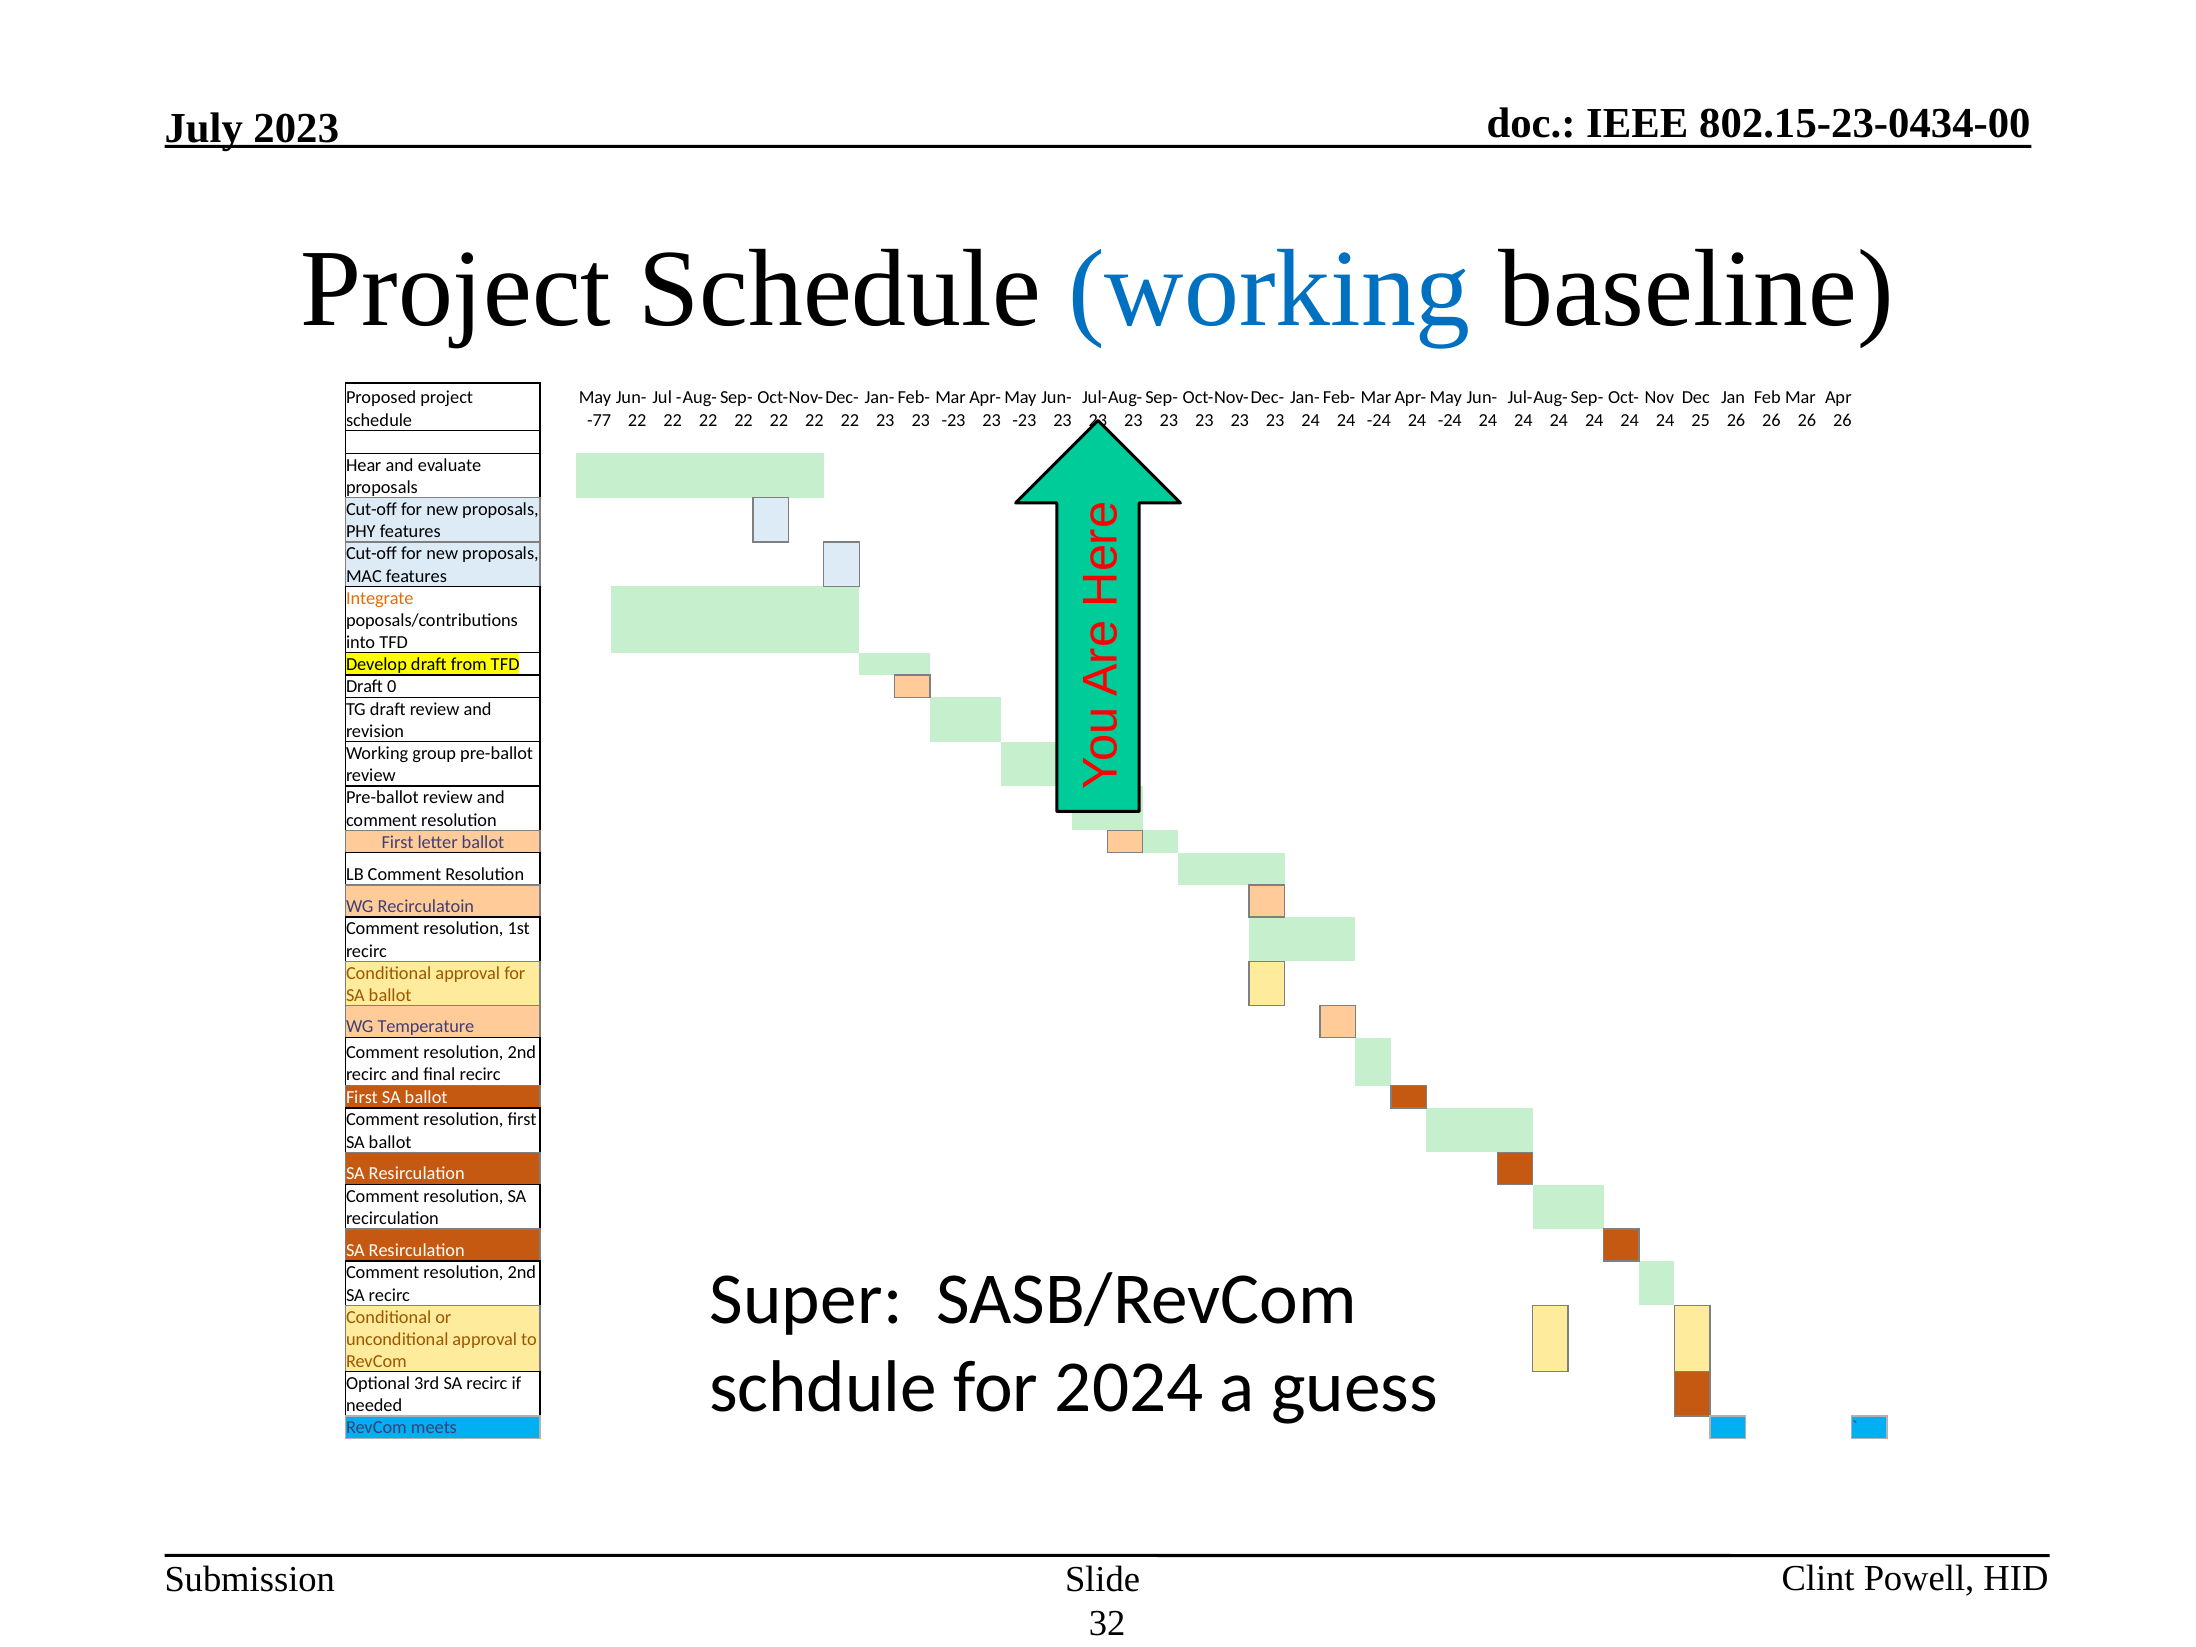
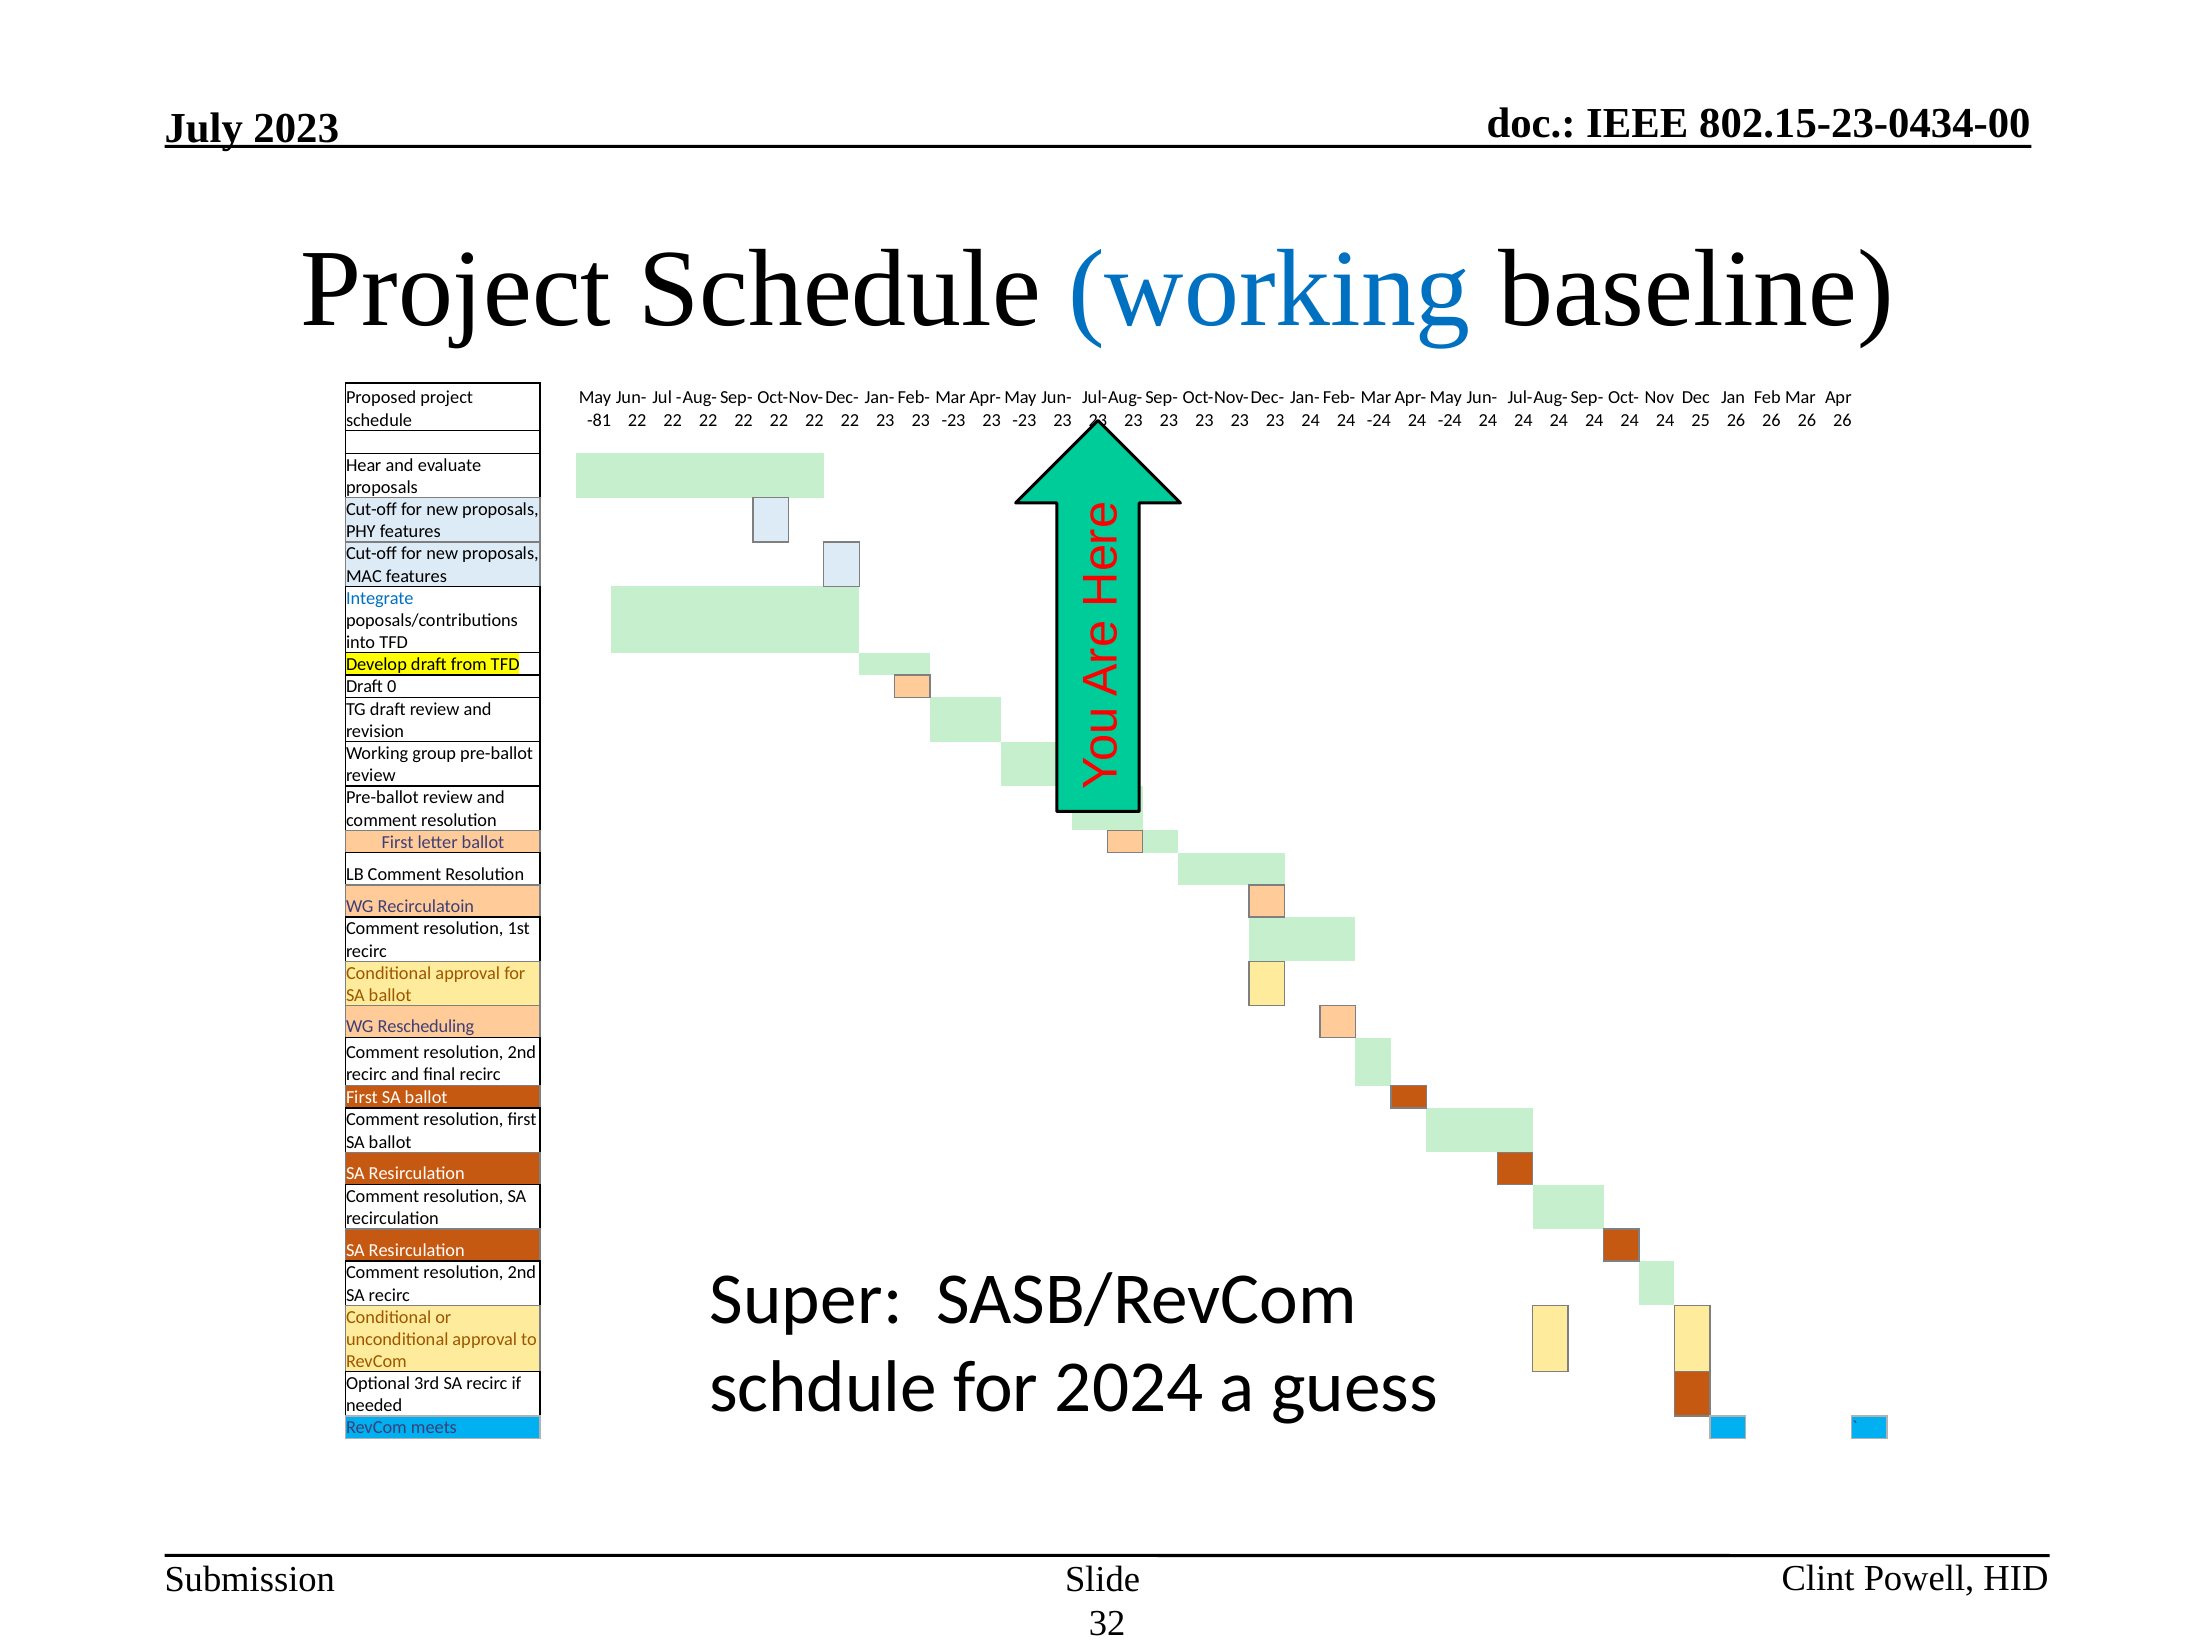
-77: -77 -> -81 (599, 420)
Integrate colour: orange -> blue (380, 598)
Temperature: Temperature -> Rescheduling (426, 1027)
